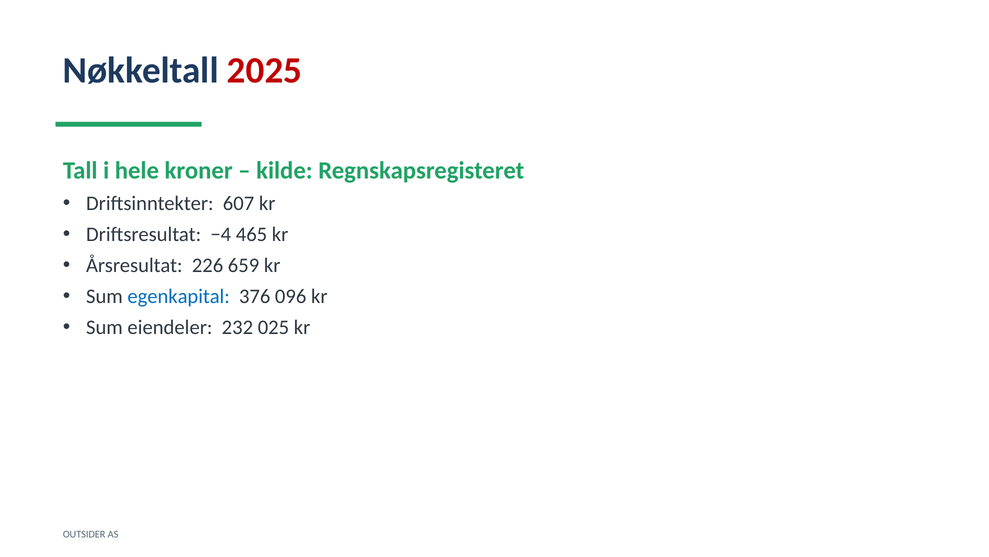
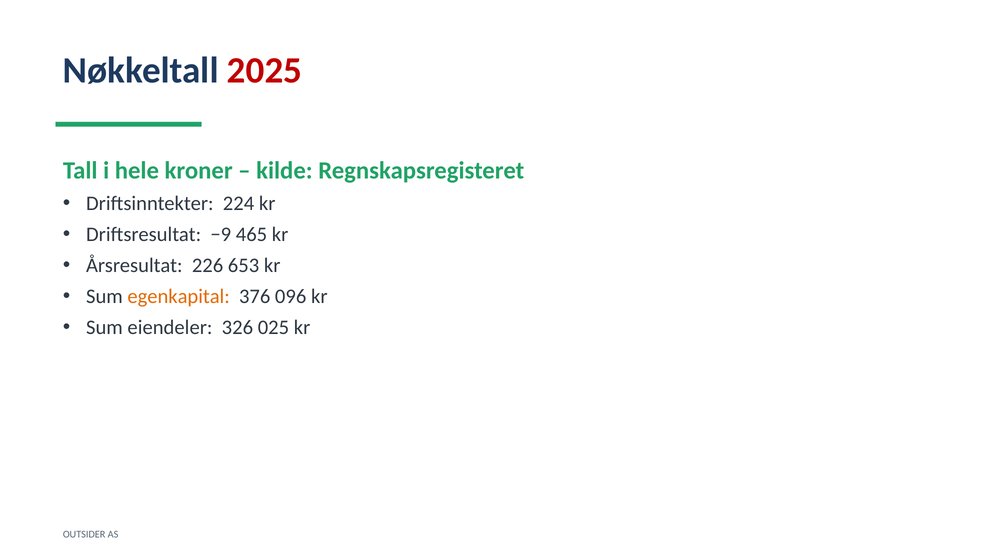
607: 607 -> 224 (239, 203)
−4: −4 -> −9 (221, 234)
659: 659 -> 653 (244, 265)
egenkapital colour: blue -> orange (179, 296)
232: 232 -> 326 (237, 327)
